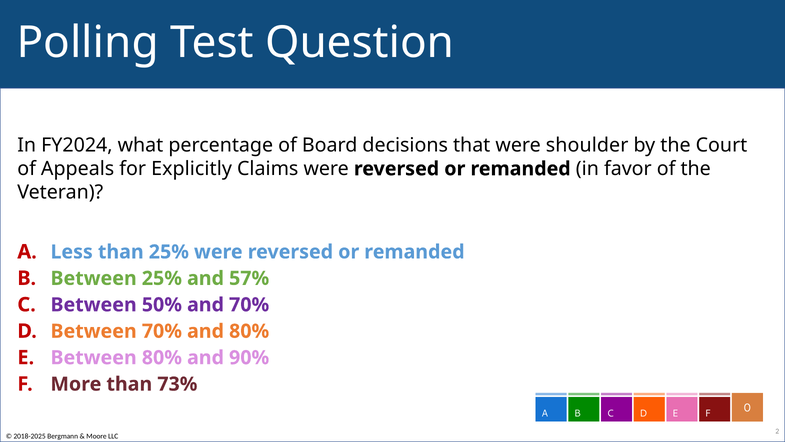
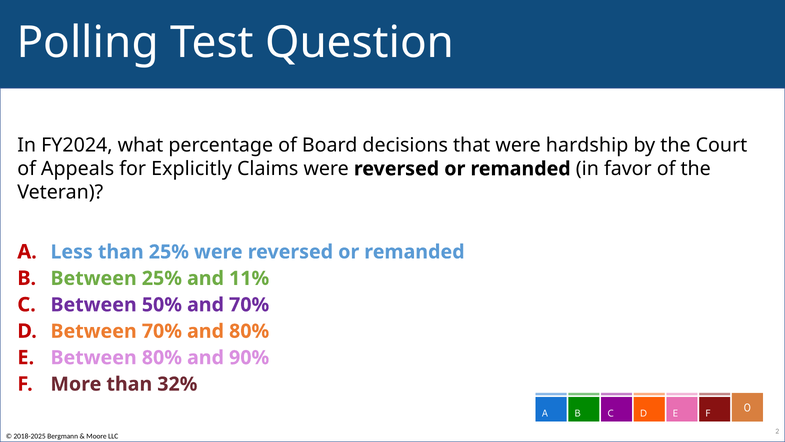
shoulder: shoulder -> hardship (587, 145)
57%: 57% -> 11% (249, 278)
73%: 73% -> 32% (177, 384)
